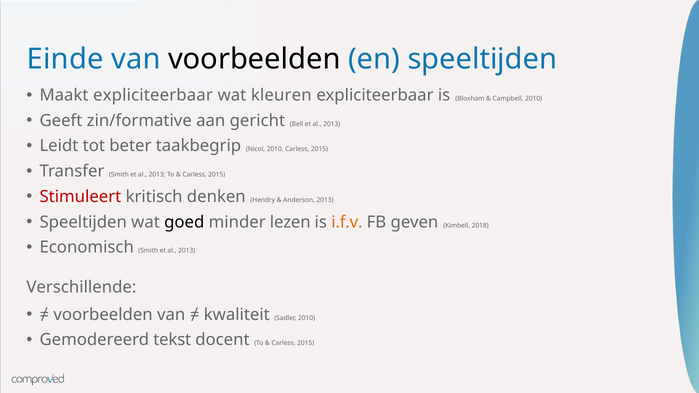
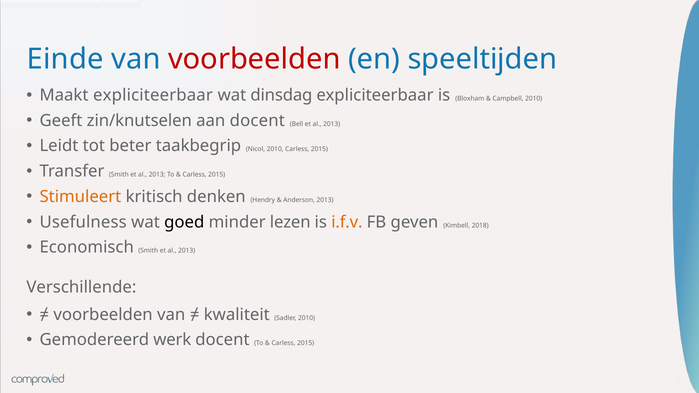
voorbeelden colour: black -> red (254, 59)
kleuren: kleuren -> dinsdag (281, 95)
zin/formative: zin/formative -> zin/knutselen (139, 121)
aan gericht: gericht -> docent (257, 121)
Stimuleert colour: red -> orange (80, 197)
Speeltijden: Speeltijden -> Usefulness (83, 222)
tekst: tekst -> werk (172, 340)
